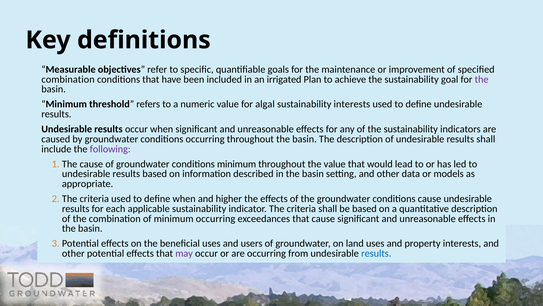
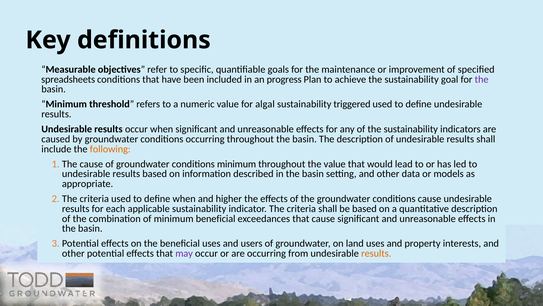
combination: combination -> spreadsheets (68, 79)
irrigated: irrigated -> progress (284, 79)
sustainability interests: interests -> triggered (352, 104)
following colour: purple -> orange (110, 149)
minimum occurring: occurring -> beneficial (216, 218)
results colour: blue -> orange (376, 253)
